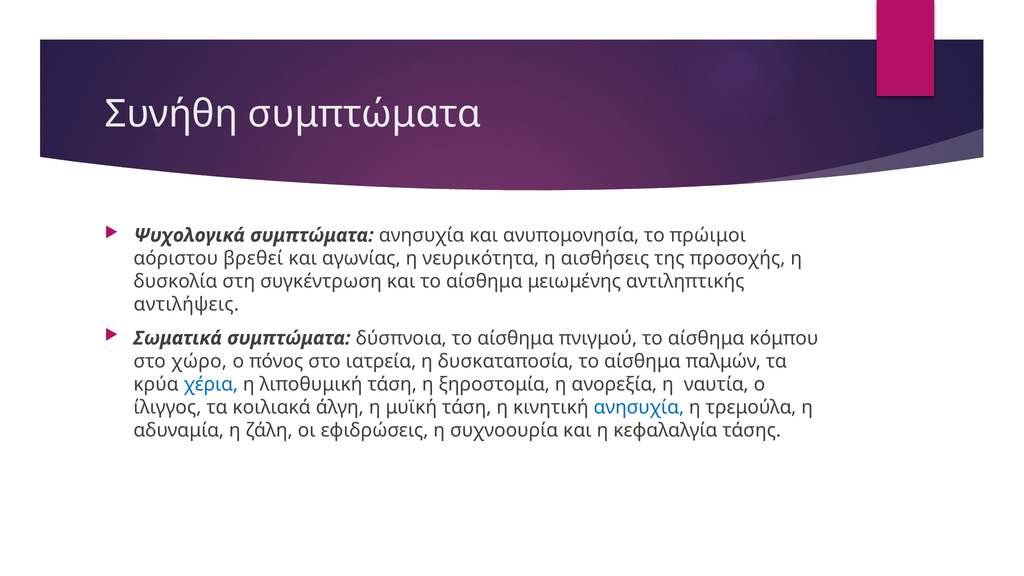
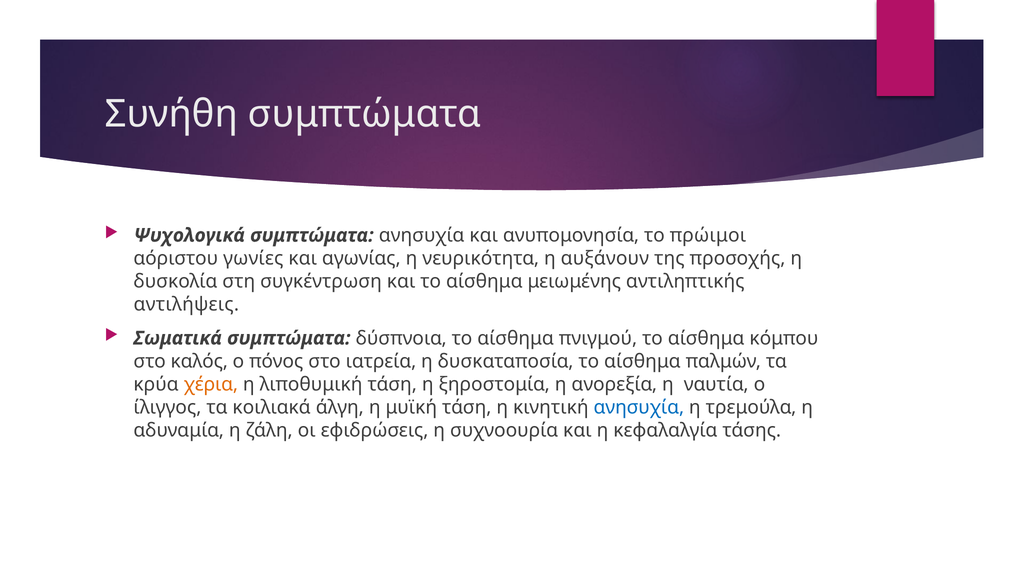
βρεθεί: βρεθεί -> γωνίες (253, 258)
αισθήσεις: αισθήσεις -> αυξάνουν (605, 258)
χώρο: χώρο -> καλός (199, 361)
χέρια colour: blue -> orange (211, 384)
